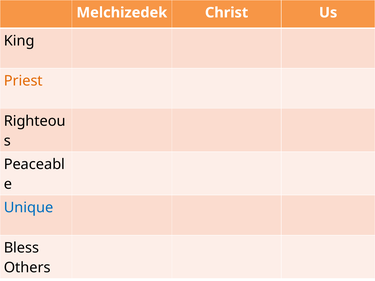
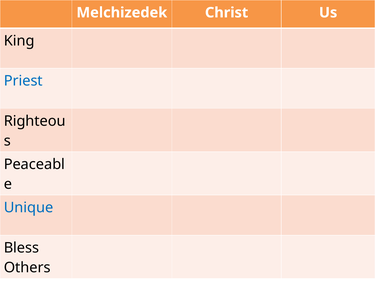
Priest colour: orange -> blue (23, 81)
